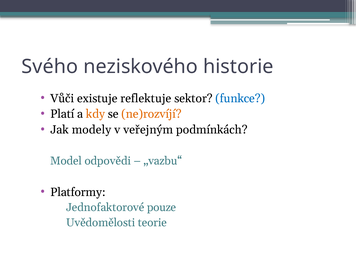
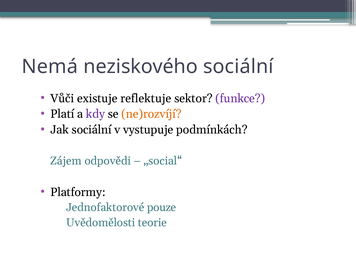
Svého: Svého -> Nemá (50, 67)
neziskového historie: historie -> sociální (238, 67)
funkce colour: blue -> purple (240, 98)
kdy colour: orange -> purple (95, 114)
Jak modely: modely -> sociální (92, 130)
veřejným: veřejným -> vystupuje (148, 130)
Model: Model -> Zájem (66, 161)
„vazbu“: „vazbu“ -> „social“ (163, 161)
